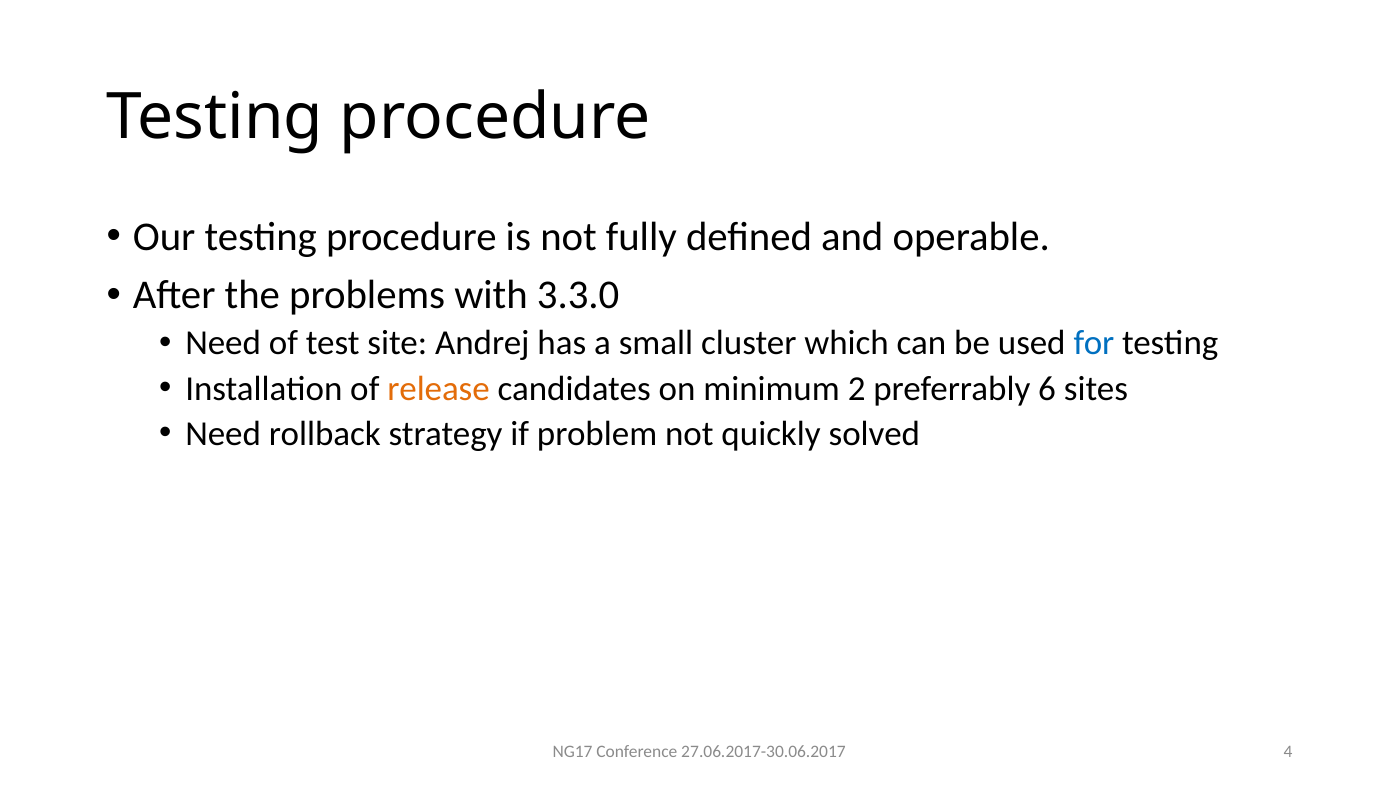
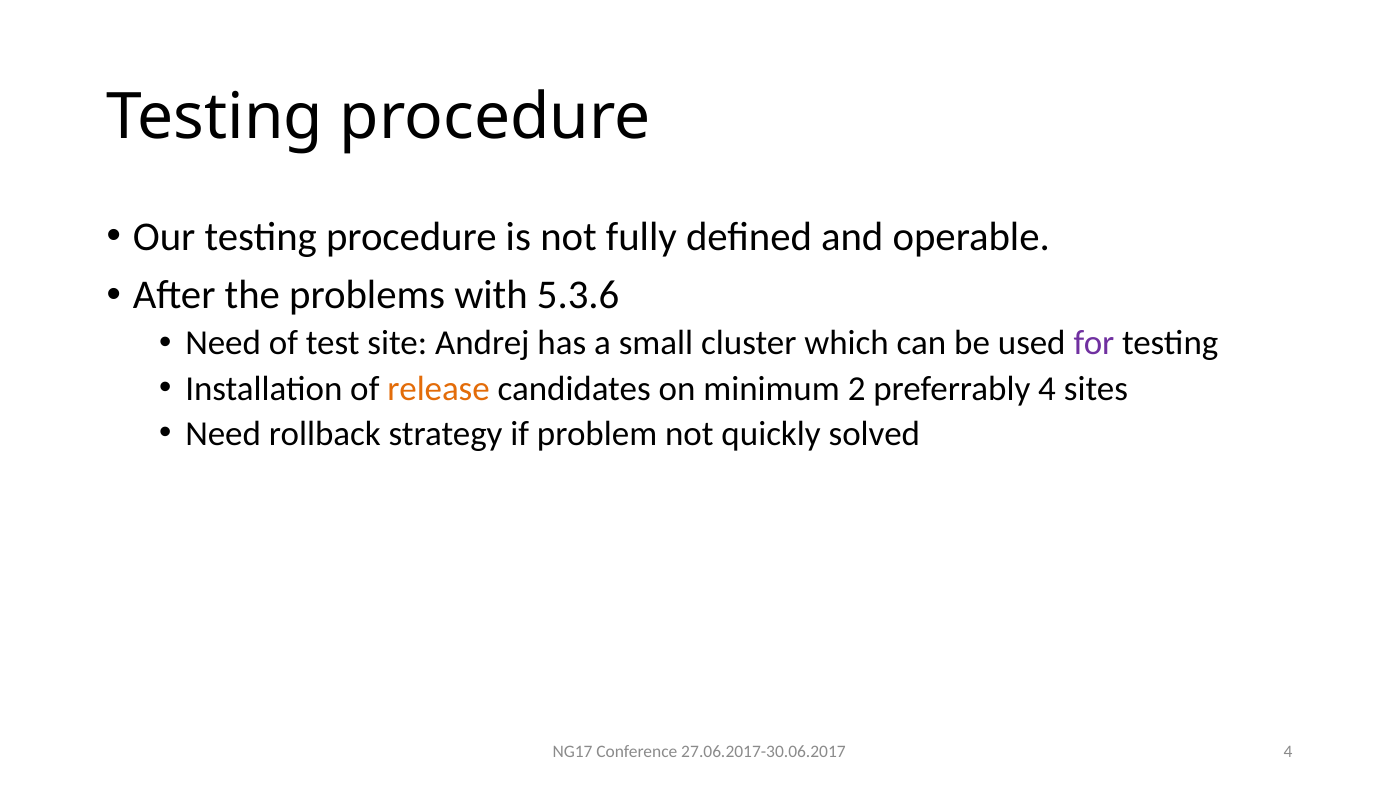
3.3.0: 3.3.0 -> 5.3.6 (578, 295)
for colour: blue -> purple (1094, 343)
preferrably 6: 6 -> 4 (1047, 388)
